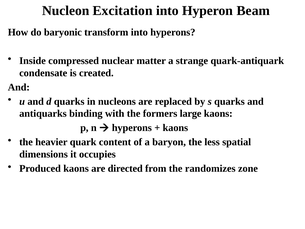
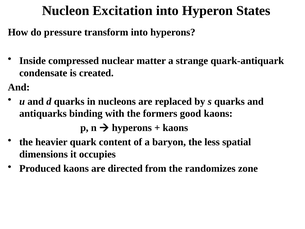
Beam: Beam -> States (253, 11)
baryonic: baryonic -> pressure (63, 32)
large: large -> good (191, 113)
